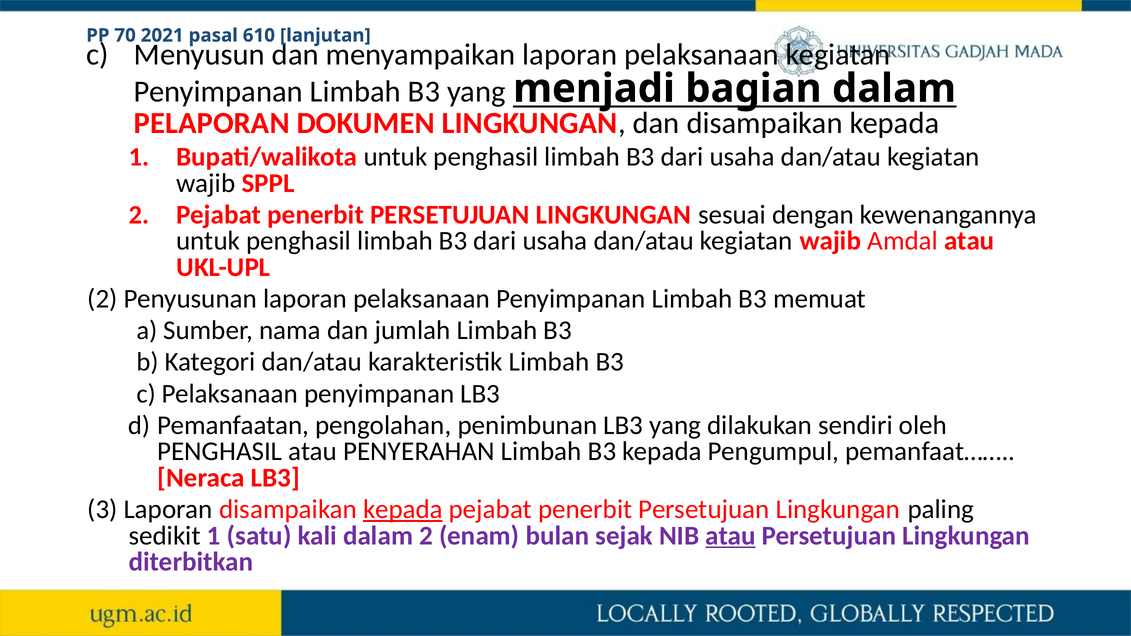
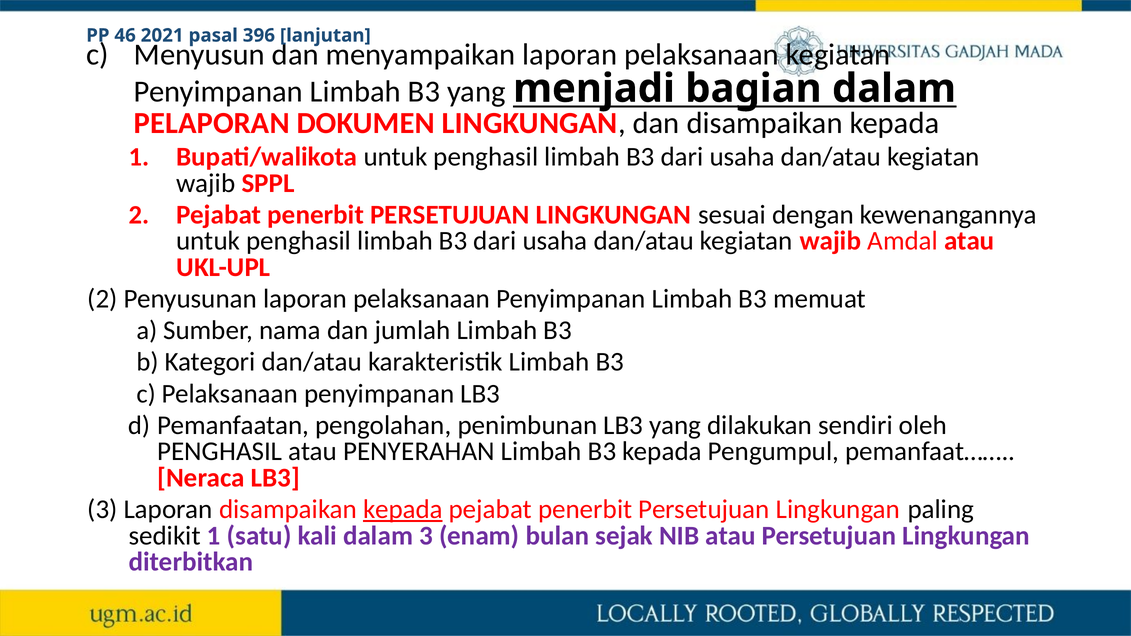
70: 70 -> 46 (125, 35)
610: 610 -> 396 (259, 35)
dalam 2: 2 -> 3 (426, 536)
atau underline: present -> none (731, 536)
